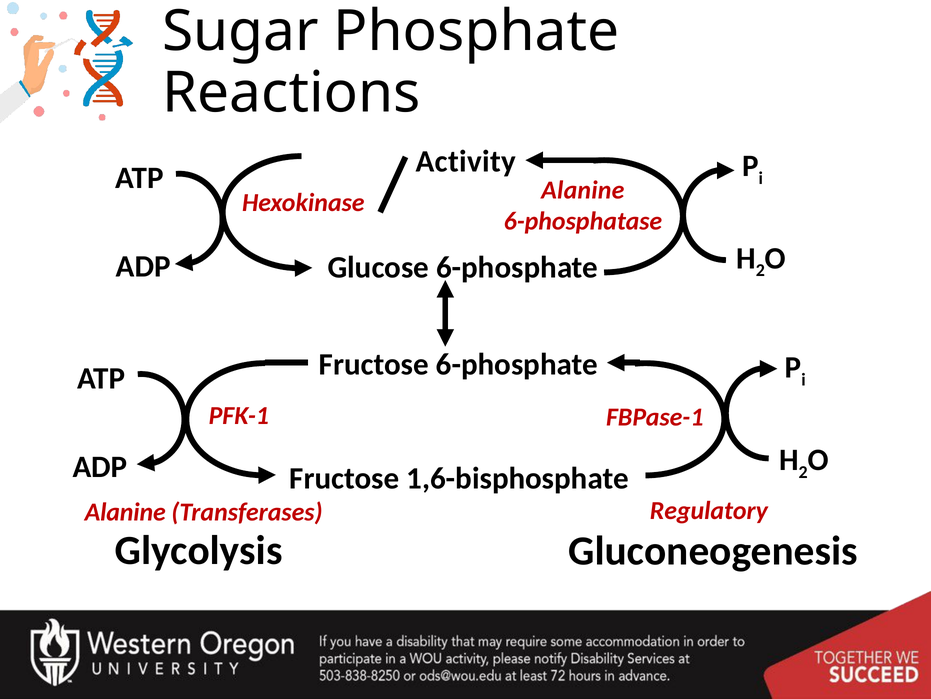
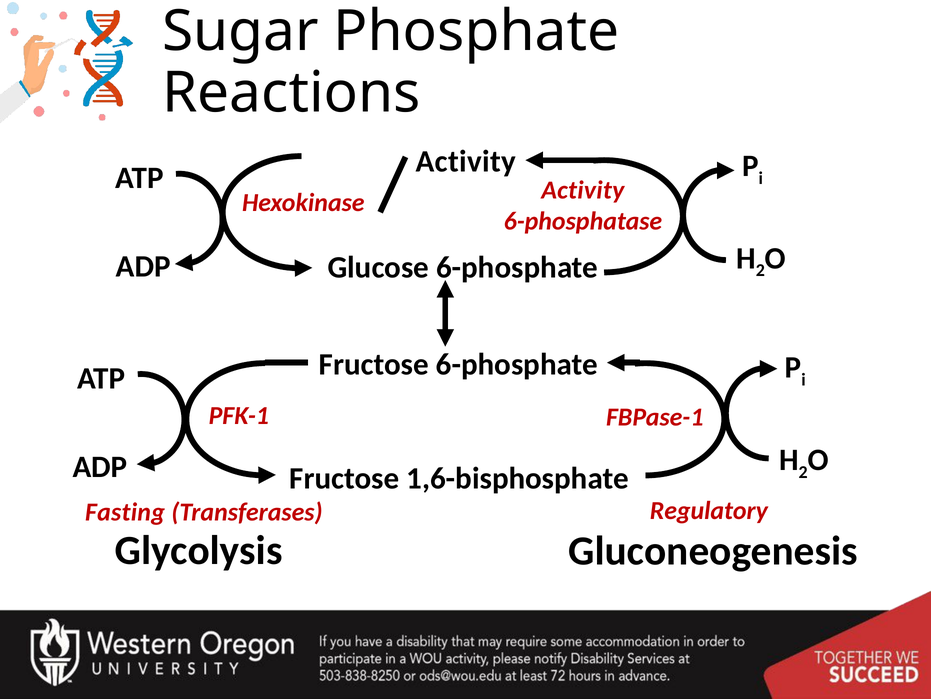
Alanine: Alanine -> Activity (583, 190)
Alanine: Alanine -> Fasting (125, 512)
